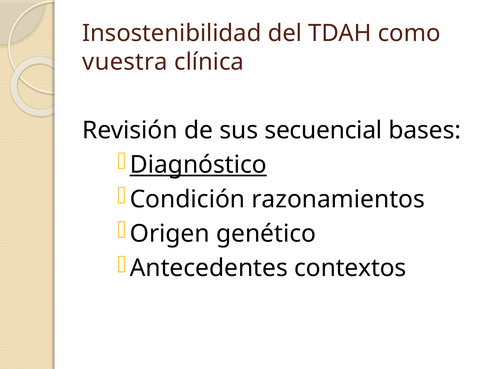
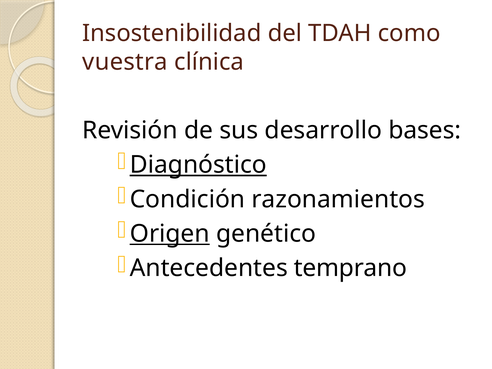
secuencial: secuencial -> desarrollo (323, 130)
Origen underline: none -> present (170, 234)
contextos: contextos -> temprano (350, 268)
